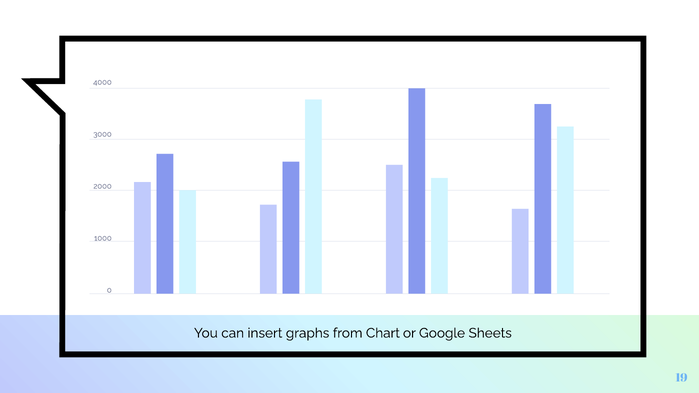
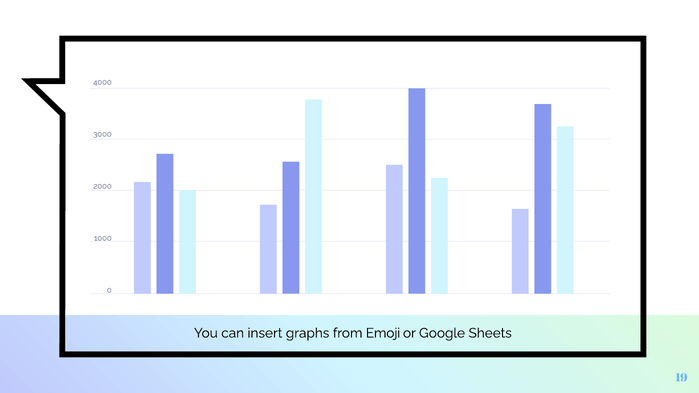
Chart: Chart -> Emoji (383, 333)
